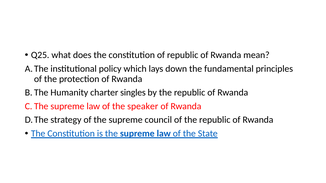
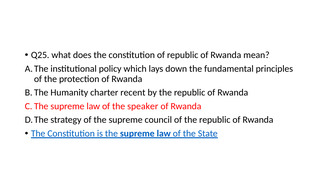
singles: singles -> recent (133, 93)
